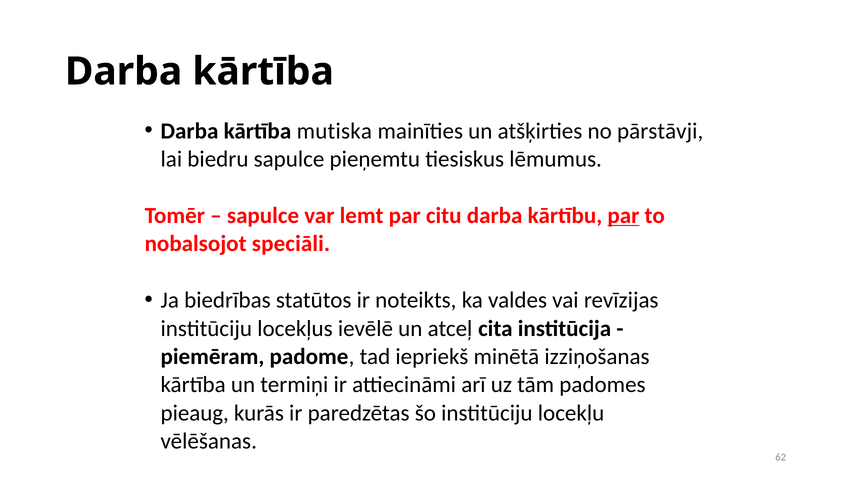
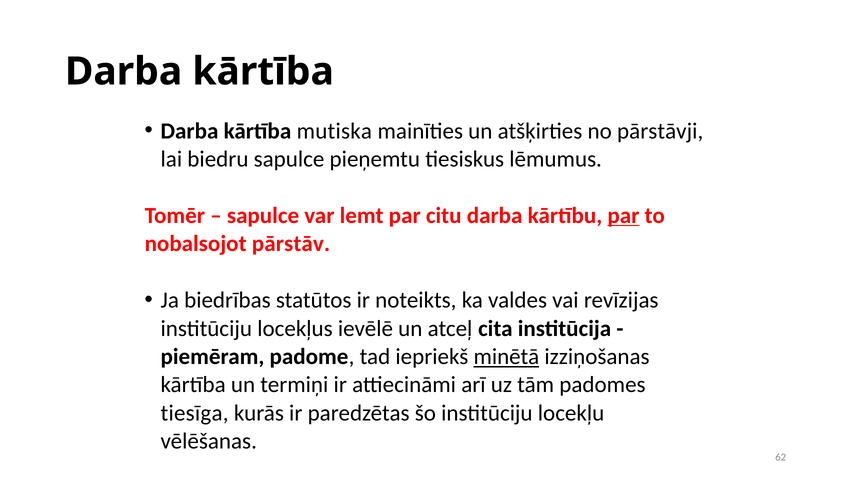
speciāli: speciāli -> pārstāv (291, 244)
minētā underline: none -> present (506, 356)
pieaug: pieaug -> tiesīga (195, 413)
